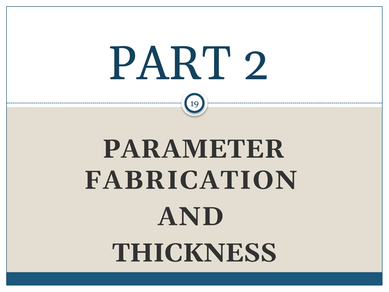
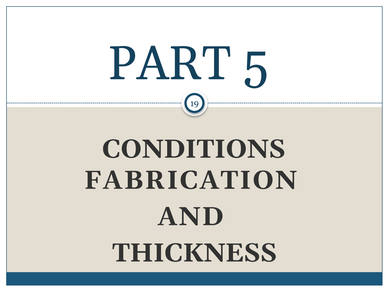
2: 2 -> 5 (256, 64)
PARAMETER: PARAMETER -> CONDITIONS (194, 149)
